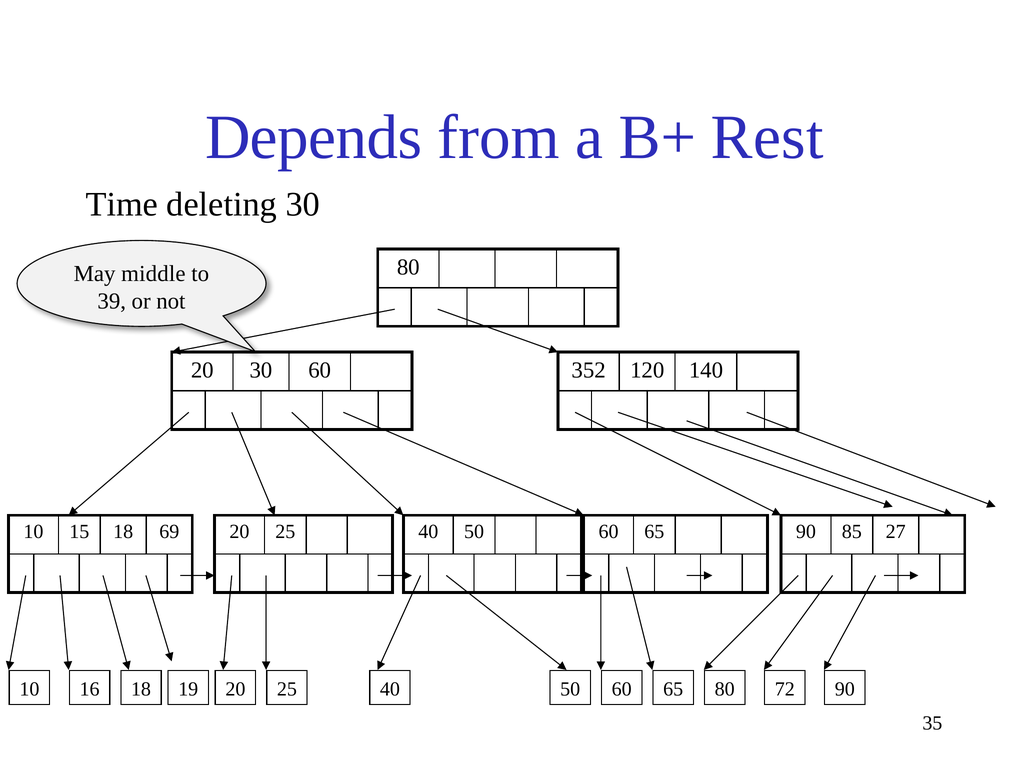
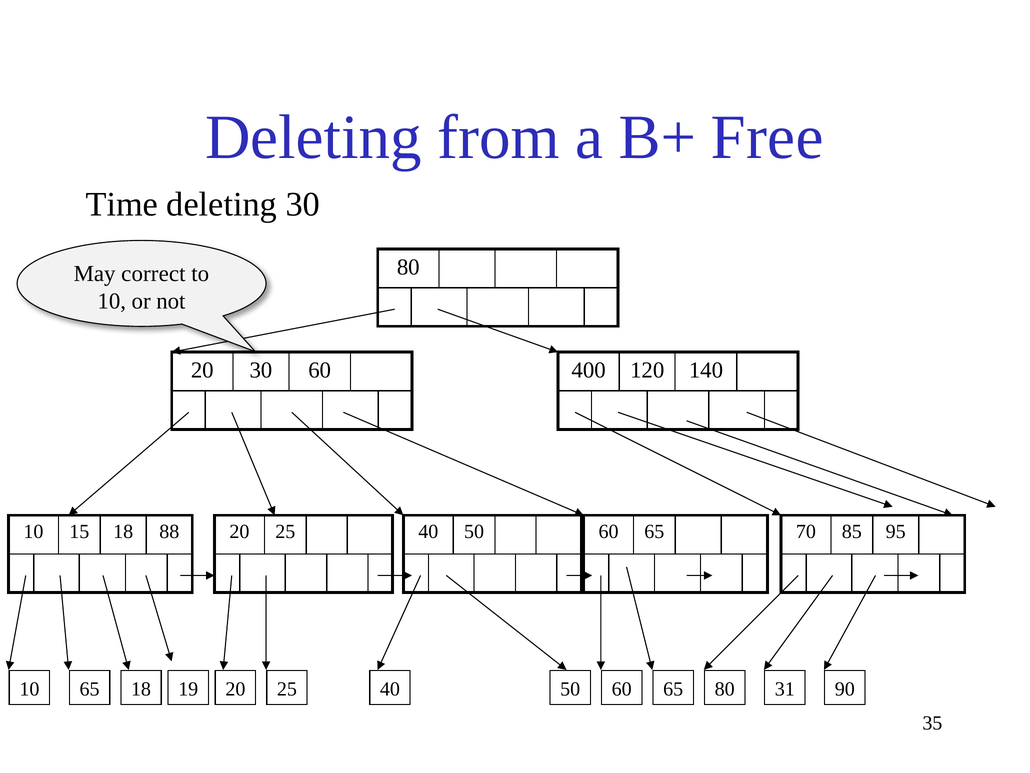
Depends: Depends -> Deleting (313, 137)
Rest: Rest -> Free (767, 137)
middle: middle -> correct (153, 273)
39: 39 -> 10 (112, 301)
352: 352 -> 400 (589, 370)
69: 69 -> 88 (169, 531)
65 90: 90 -> 70 (806, 531)
27: 27 -> 95 (896, 531)
10 16: 16 -> 65 (90, 689)
72: 72 -> 31 (785, 689)
